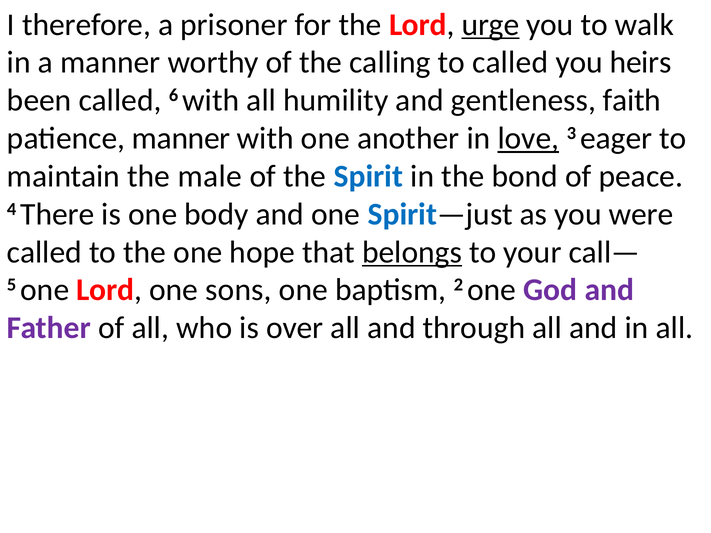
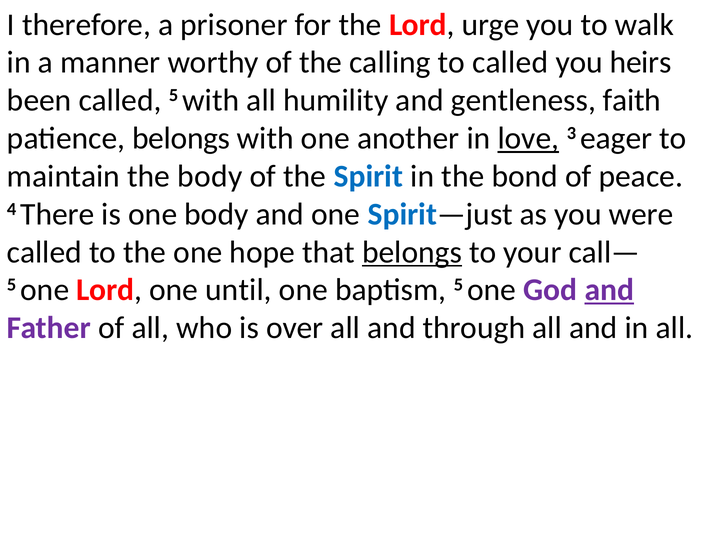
urge underline: present -> none (491, 25)
called 6: 6 -> 5 (174, 95)
patience manner: manner -> belongs (181, 138)
the male: male -> body (210, 176)
sons: sons -> until (238, 290)
baptism 2: 2 -> 5 (458, 285)
and underline: none -> present (609, 290)
